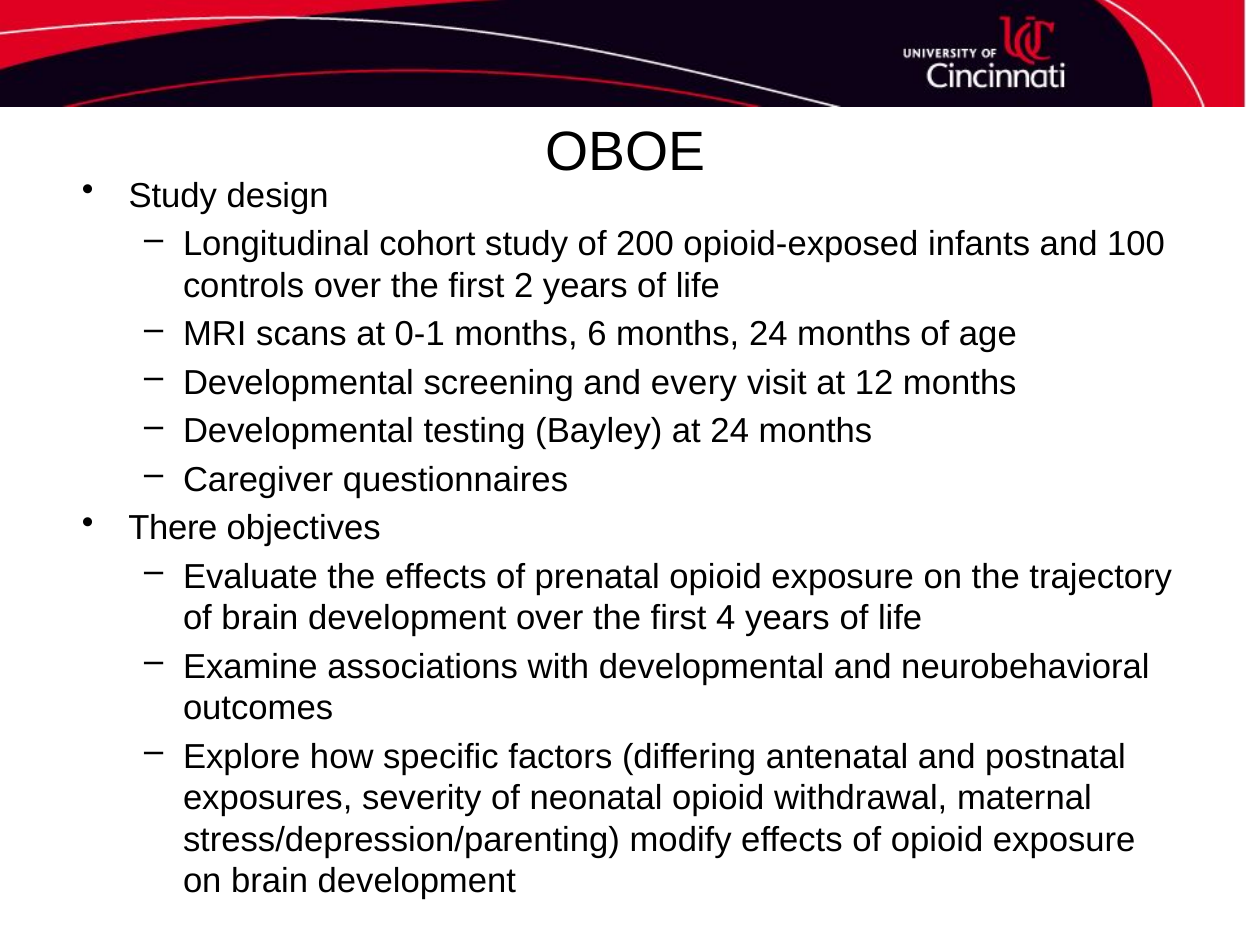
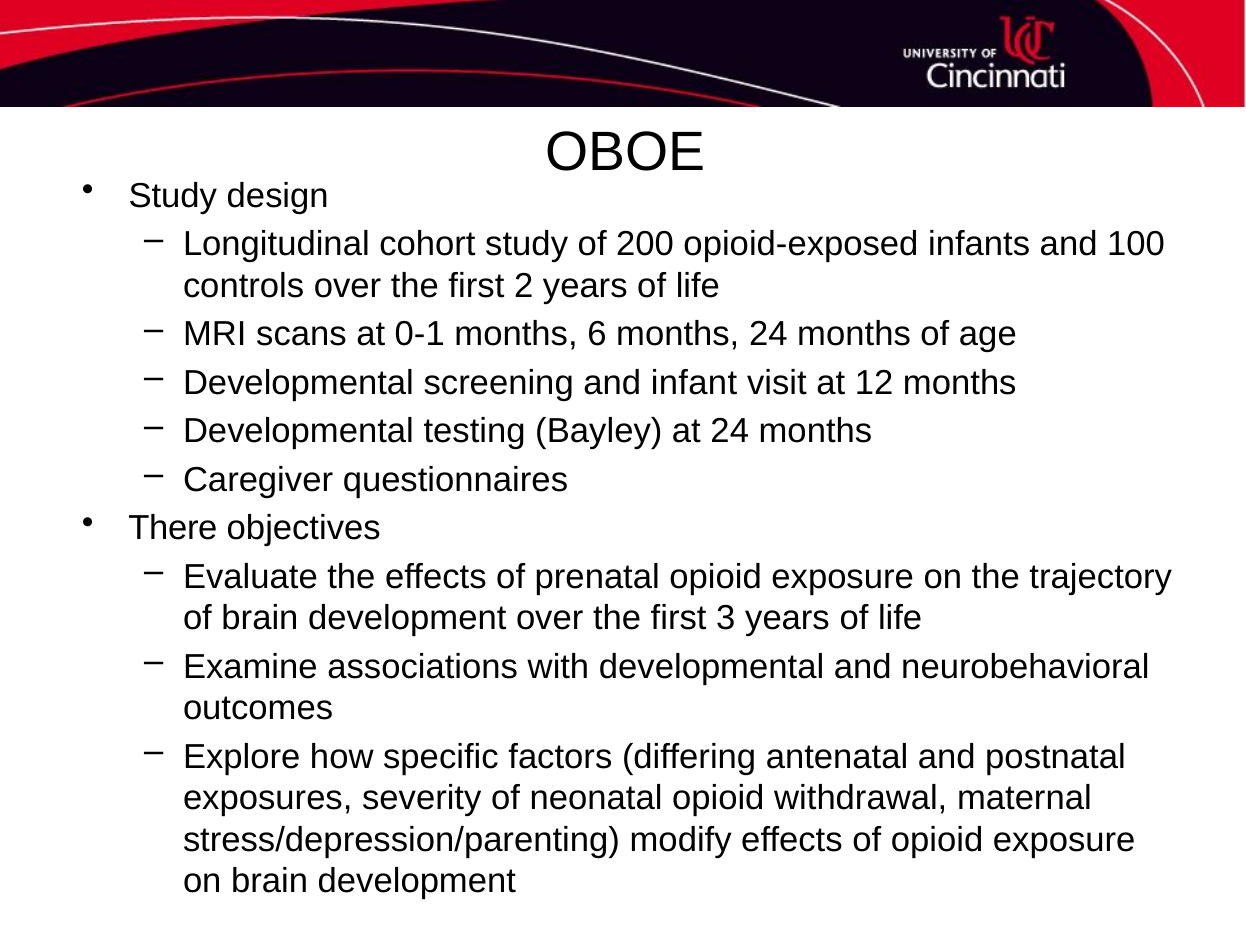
every: every -> infant (694, 383)
4: 4 -> 3 (726, 618)
